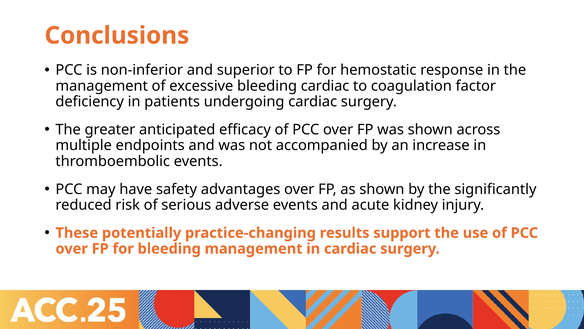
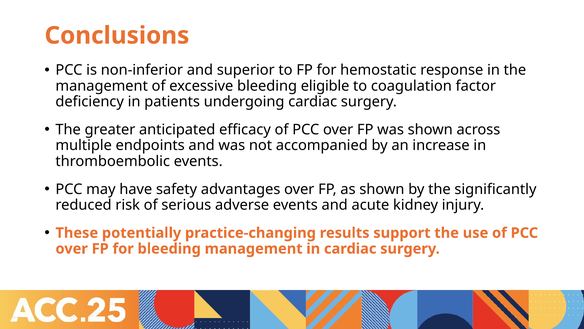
bleeding cardiac: cardiac -> eligible (325, 86)
